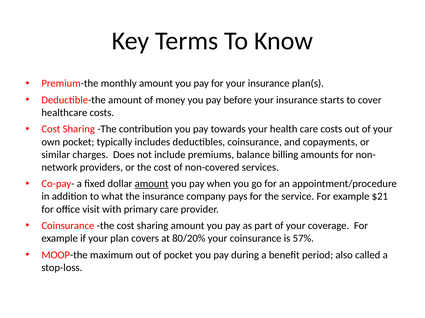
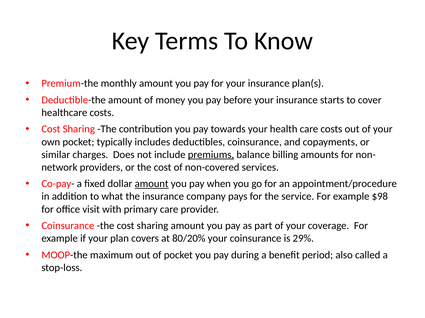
premiums underline: none -> present (211, 155)
$21: $21 -> $98 (380, 197)
57%: 57% -> 29% (303, 239)
